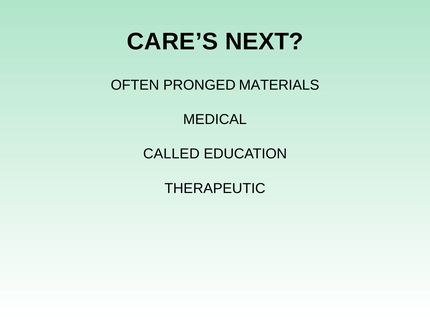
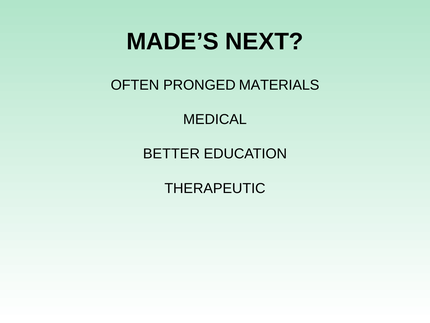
CARE’S: CARE’S -> MADE’S (173, 41)
CALLED: CALLED -> BETTER (171, 154)
